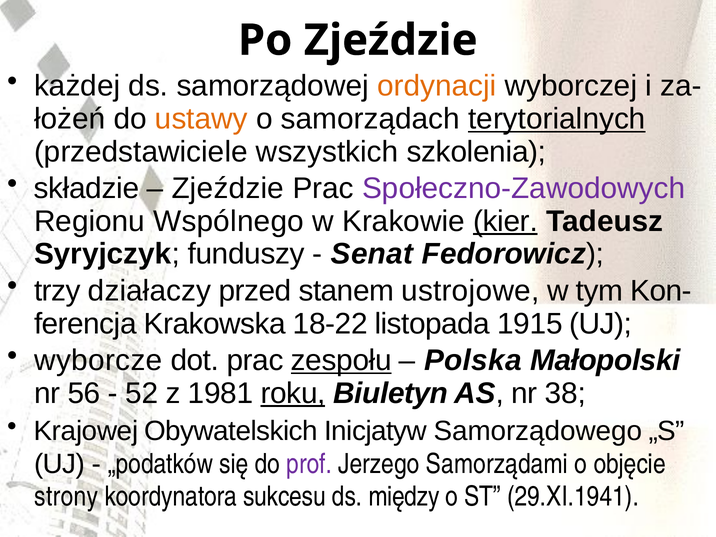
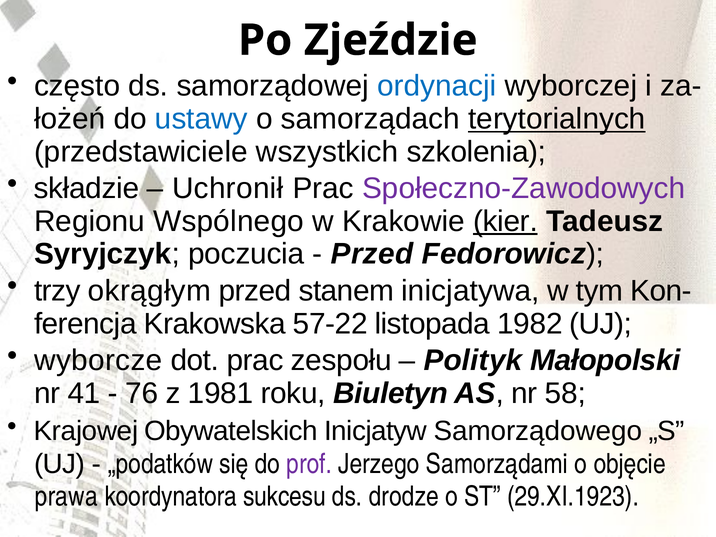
każdej: każdej -> często (77, 86)
ordynacji colour: orange -> blue (437, 86)
ustawy colour: orange -> blue (201, 119)
Zjeździe: Zjeździe -> Uchronił (228, 188)
funduszy: funduszy -> poczucia (246, 254)
Senat: Senat -> Przed (372, 254)
działaczy: działaczy -> okrągłym (150, 291)
ustrojowe: ustrojowe -> inicjatywa (470, 291)
18-22: 18-22 -> 57-22 (330, 324)
1915: 1915 -> 1982 (530, 324)
zespołu underline: present -> none (341, 361)
Polska: Polska -> Polityk (473, 361)
56: 56 -> 41 (84, 393)
52: 52 -> 76 (142, 393)
roku underline: present -> none (293, 393)
38: 38 -> 58 (565, 393)
strony: strony -> prawa (66, 497)
między: między -> drodze (404, 497)
29.XI.1941: 29.XI.1941 -> 29.XI.1923 (573, 497)
